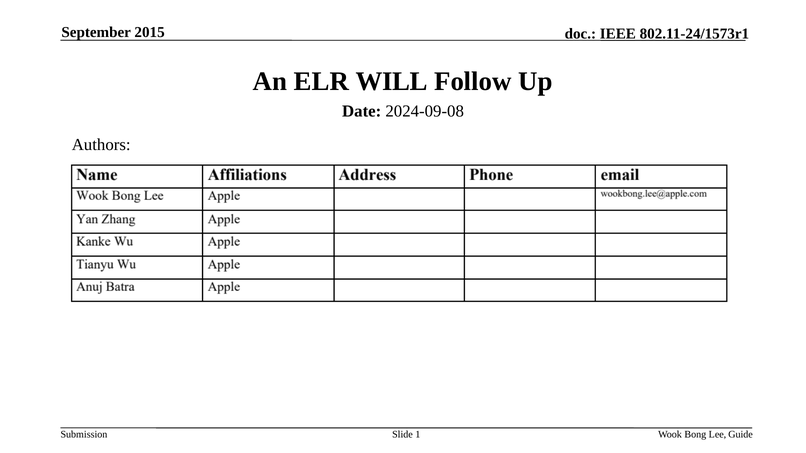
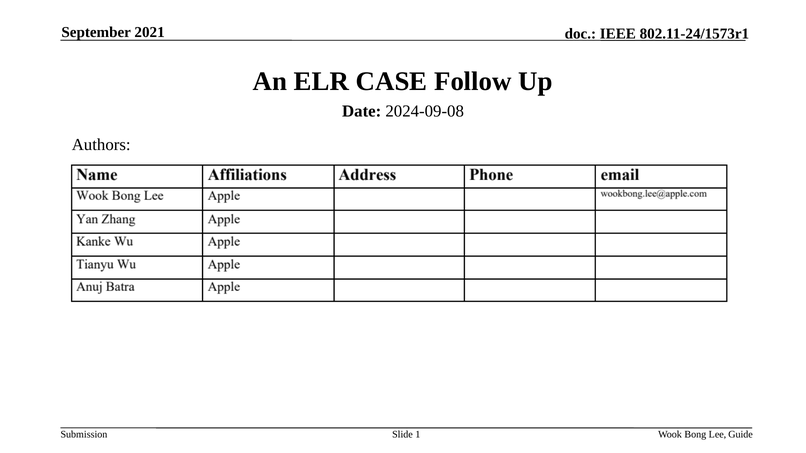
2015: 2015 -> 2021 (150, 32)
WILL: WILL -> CASE (392, 81)
